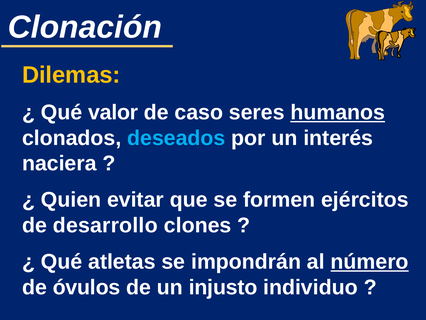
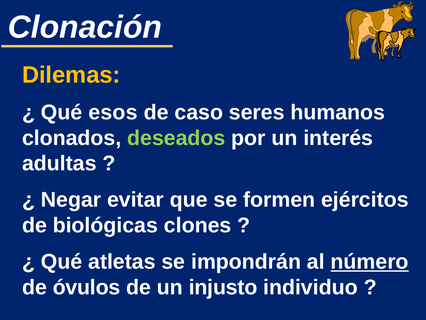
valor: valor -> esos (113, 112)
humanos underline: present -> none (338, 112)
deseados colour: light blue -> light green (176, 138)
naciera: naciera -> adultas (59, 163)
Quien: Quien -> Negar (71, 200)
desarrollo: desarrollo -> biológicas (105, 225)
